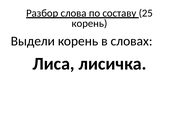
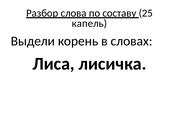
корень: корень -> капель (89, 23)
